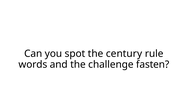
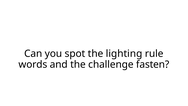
century: century -> lighting (124, 54)
